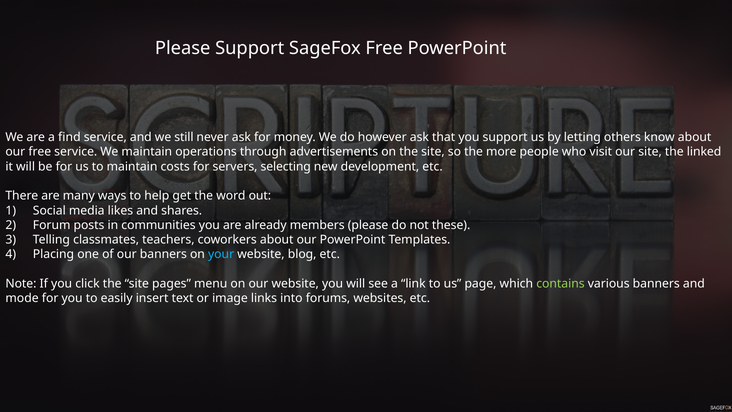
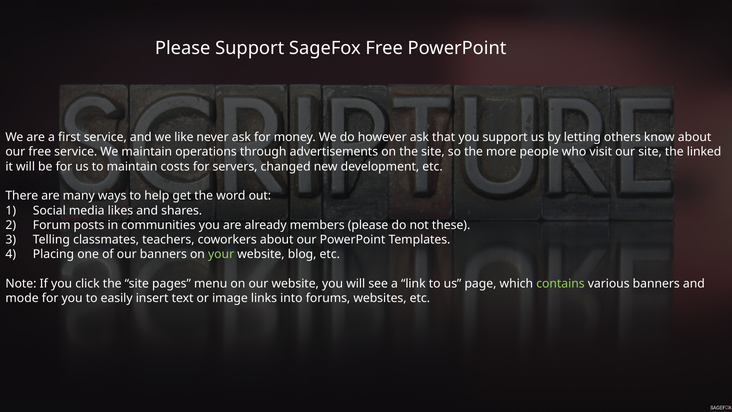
find: find -> first (69, 137)
still: still -> like (184, 137)
selecting: selecting -> changed (286, 166)
your colour: light blue -> light green (221, 254)
